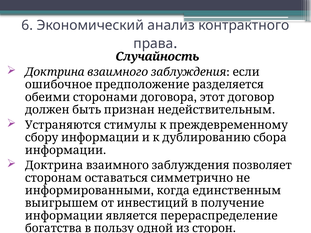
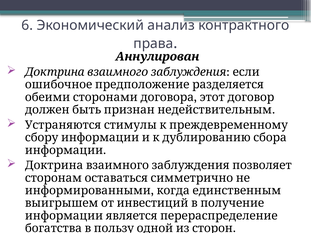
Случайность: Случайность -> Аннулирован (157, 57)
